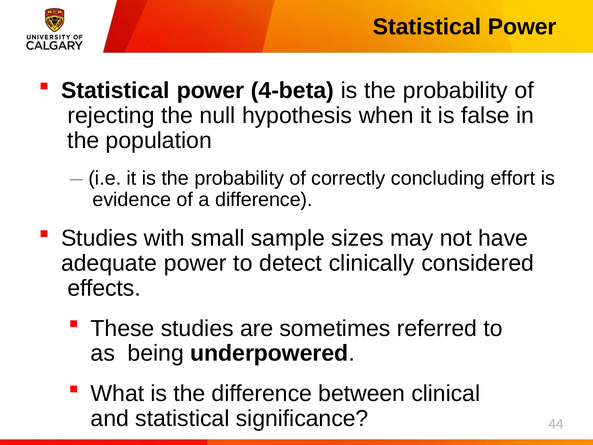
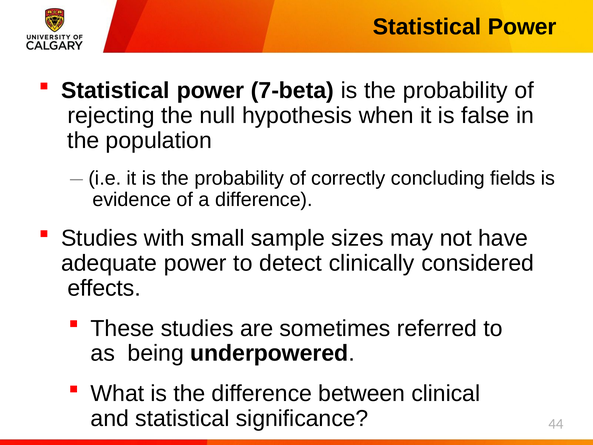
4-beta: 4-beta -> 7-beta (292, 91)
effort: effort -> fields (513, 178)
